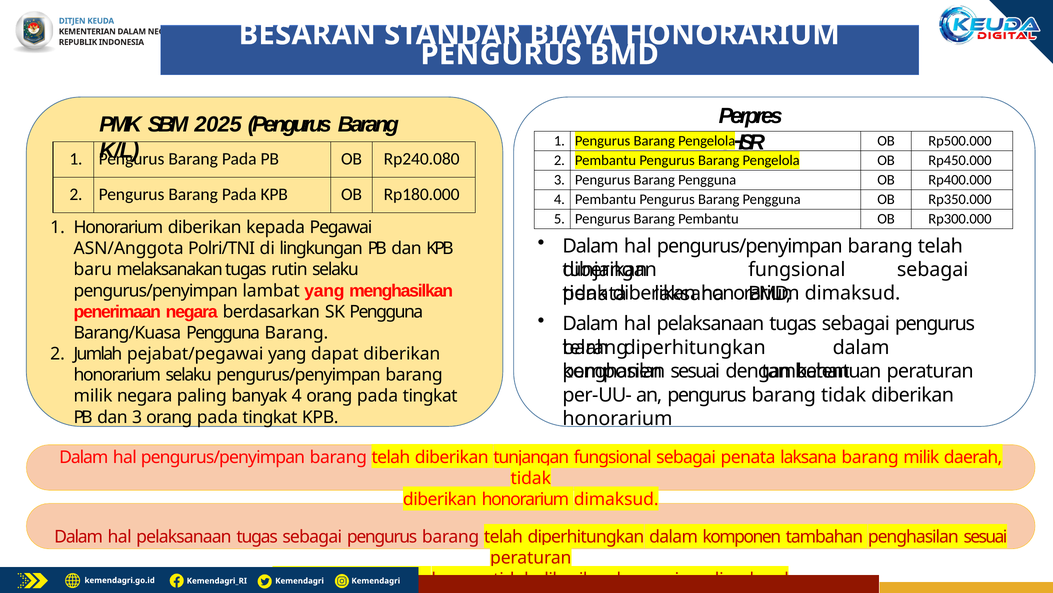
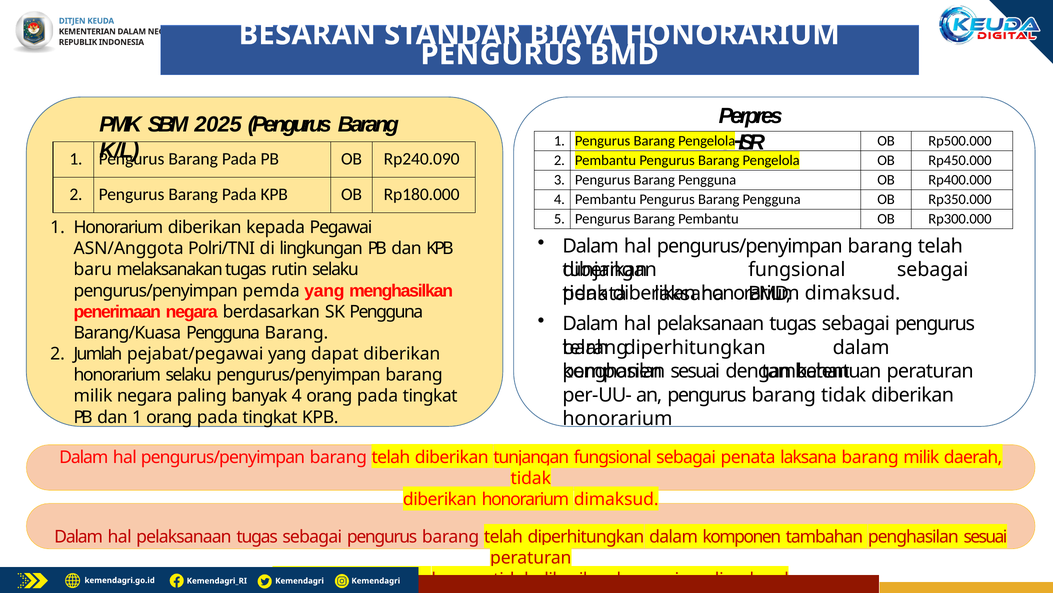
Rp240.080: Rp240.080 -> Rp240.090 (422, 159)
lambat: lambat -> pemda (271, 290)
dan 3: 3 -> 1 (137, 417)
